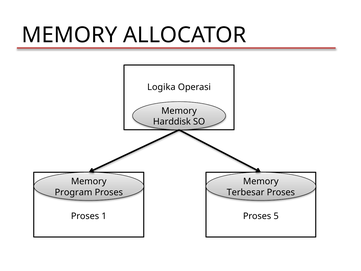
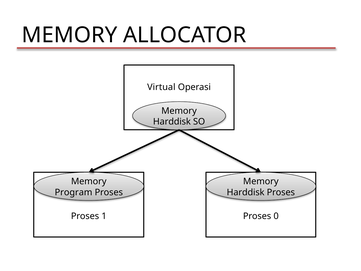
Logika: Logika -> Virtual (161, 87)
Terbesar: Terbesar -> Harddisk (246, 192)
5: 5 -> 0 (276, 216)
